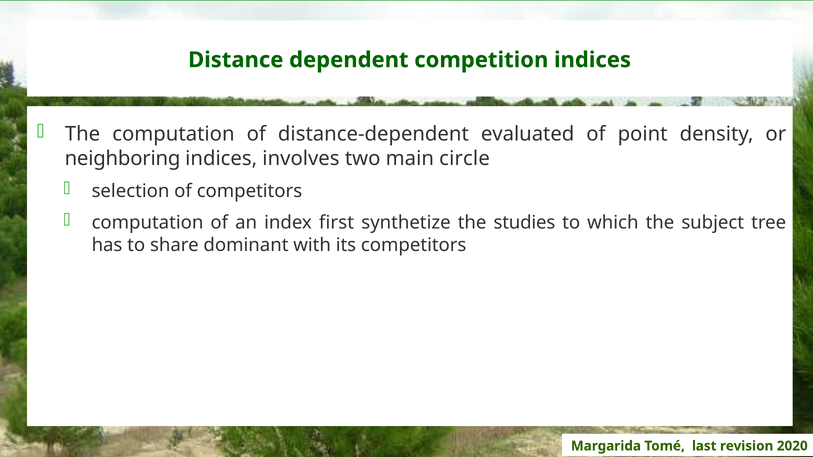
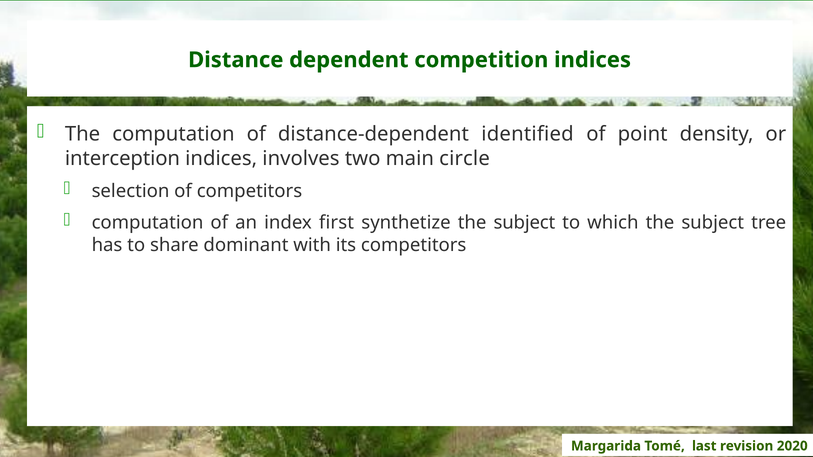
evaluated: evaluated -> identified (528, 134)
neighboring: neighboring -> interception (123, 159)
synthetize the studies: studies -> subject (524, 223)
